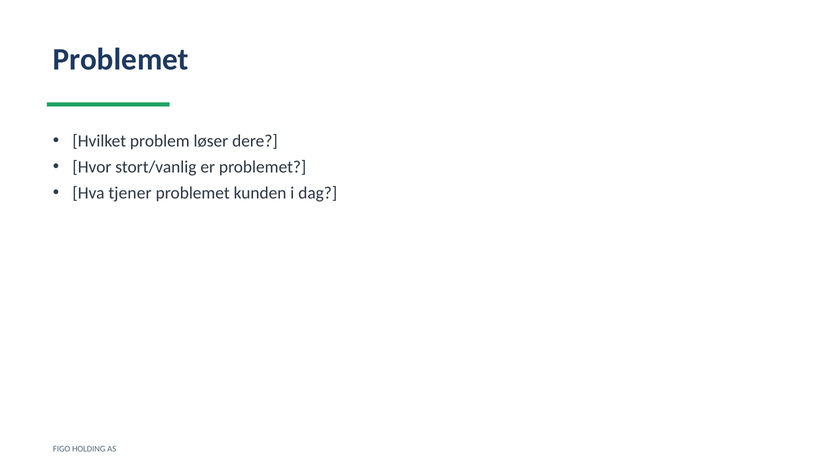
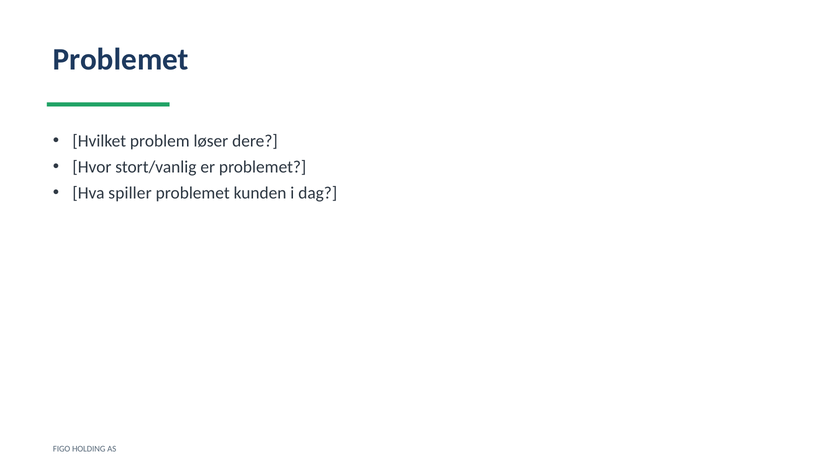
tjener: tjener -> spiller (130, 193)
